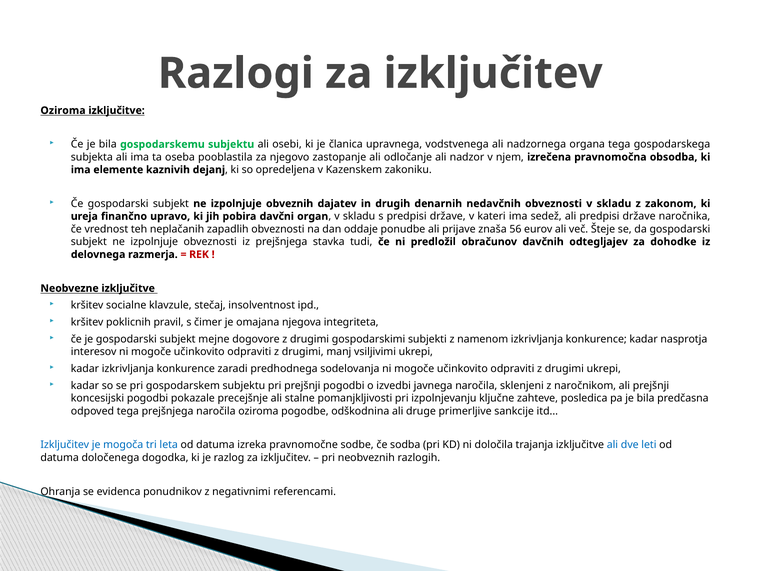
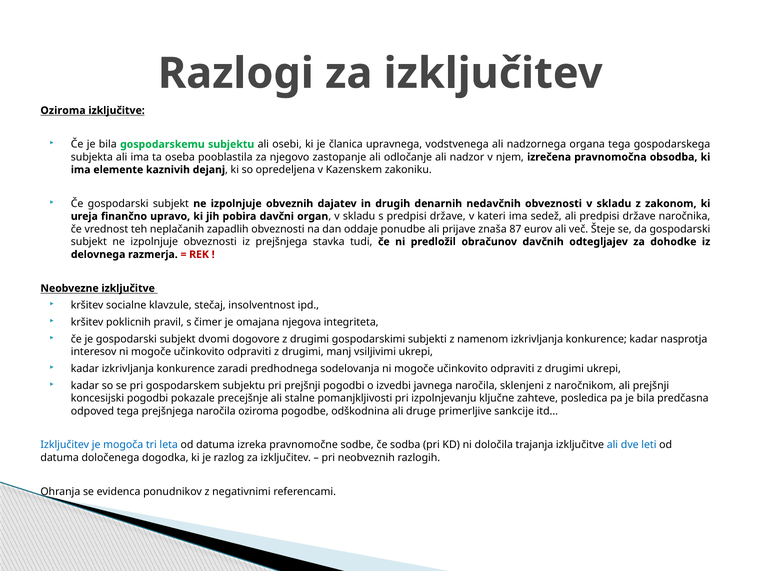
56: 56 -> 87 (515, 229)
mejne: mejne -> dvomi (214, 339)
